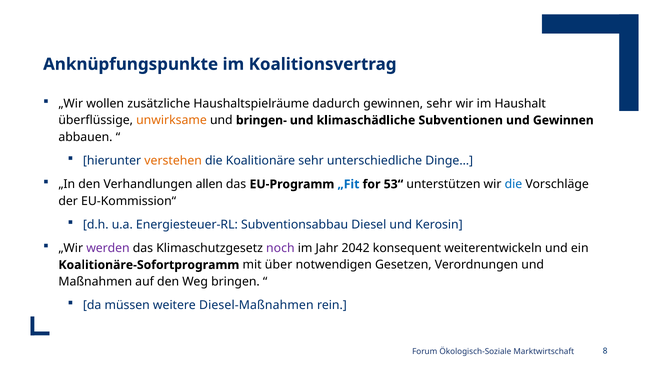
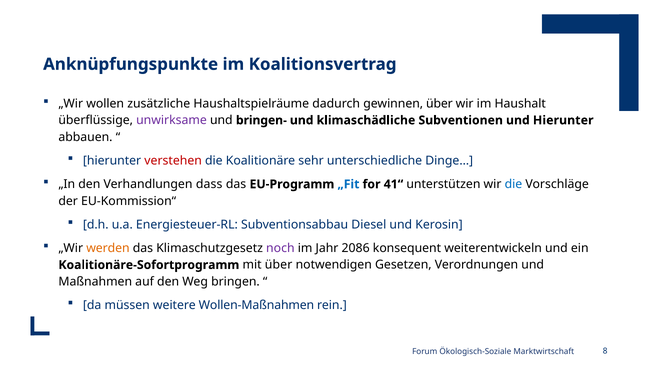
gewinnen sehr: sehr -> über (439, 103)
unwirksame colour: orange -> purple (171, 120)
und Gewinnen: Gewinnen -> Hierunter (563, 120)
verstehen colour: orange -> red (173, 161)
allen: allen -> dass (209, 184)
53“: 53“ -> 41“ (393, 184)
werden colour: purple -> orange (108, 248)
2042: 2042 -> 2086 (356, 248)
Diesel-Maßnahmen: Diesel-Maßnahmen -> Wollen-Maßnahmen (256, 305)
